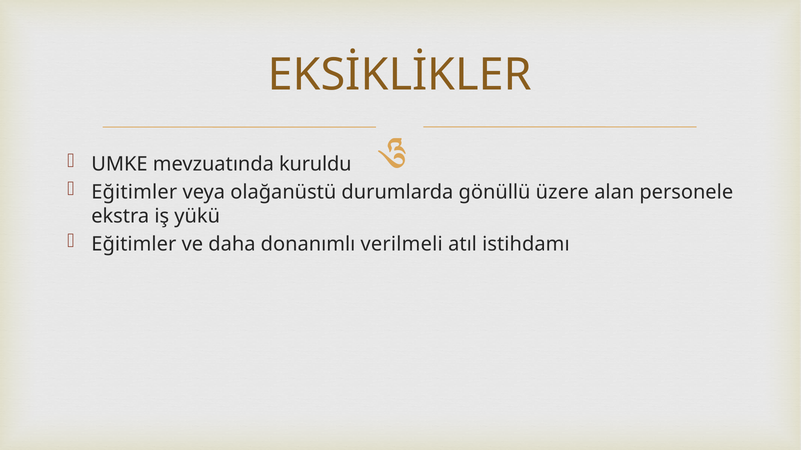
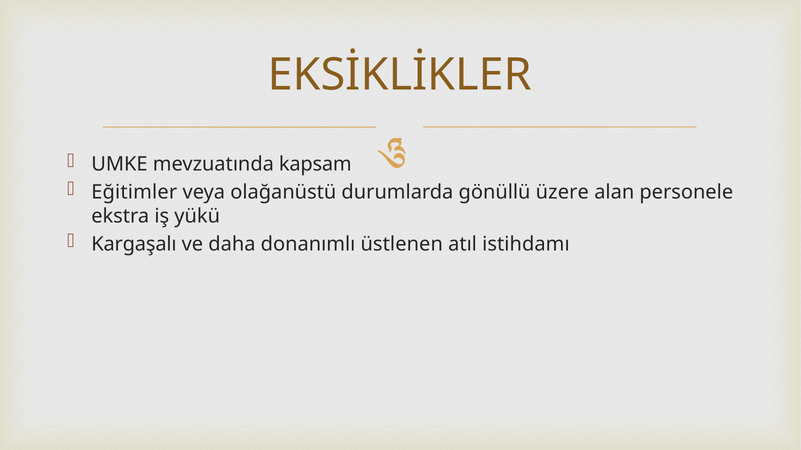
kuruldu: kuruldu -> kapsam (315, 164)
Eğitimler: Eğitimler -> Kargaşalı (134, 244)
verilmeli: verilmeli -> üstlenen (402, 244)
